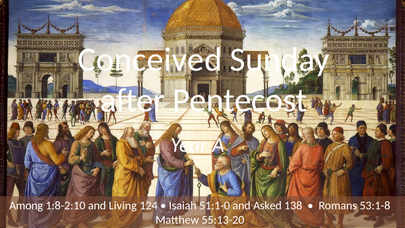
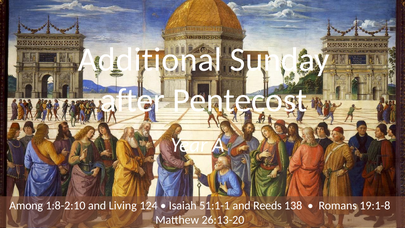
Conceived: Conceived -> Additional (150, 60)
51:1-0: 51:1-0 -> 51:1-1 (215, 206)
Asked: Asked -> Reeds (267, 206)
53:1-8: 53:1-8 -> 19:1-8 (375, 206)
55:13-20: 55:13-20 -> 26:13-20 (223, 220)
